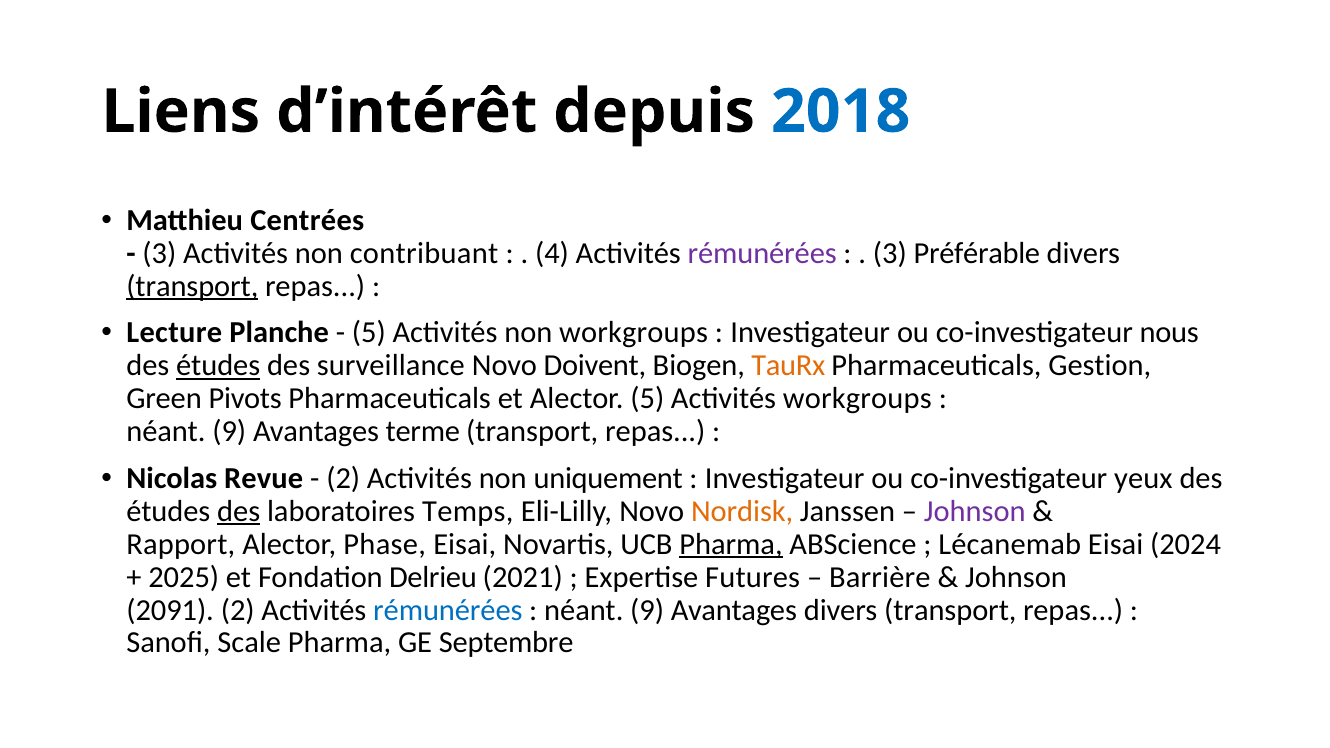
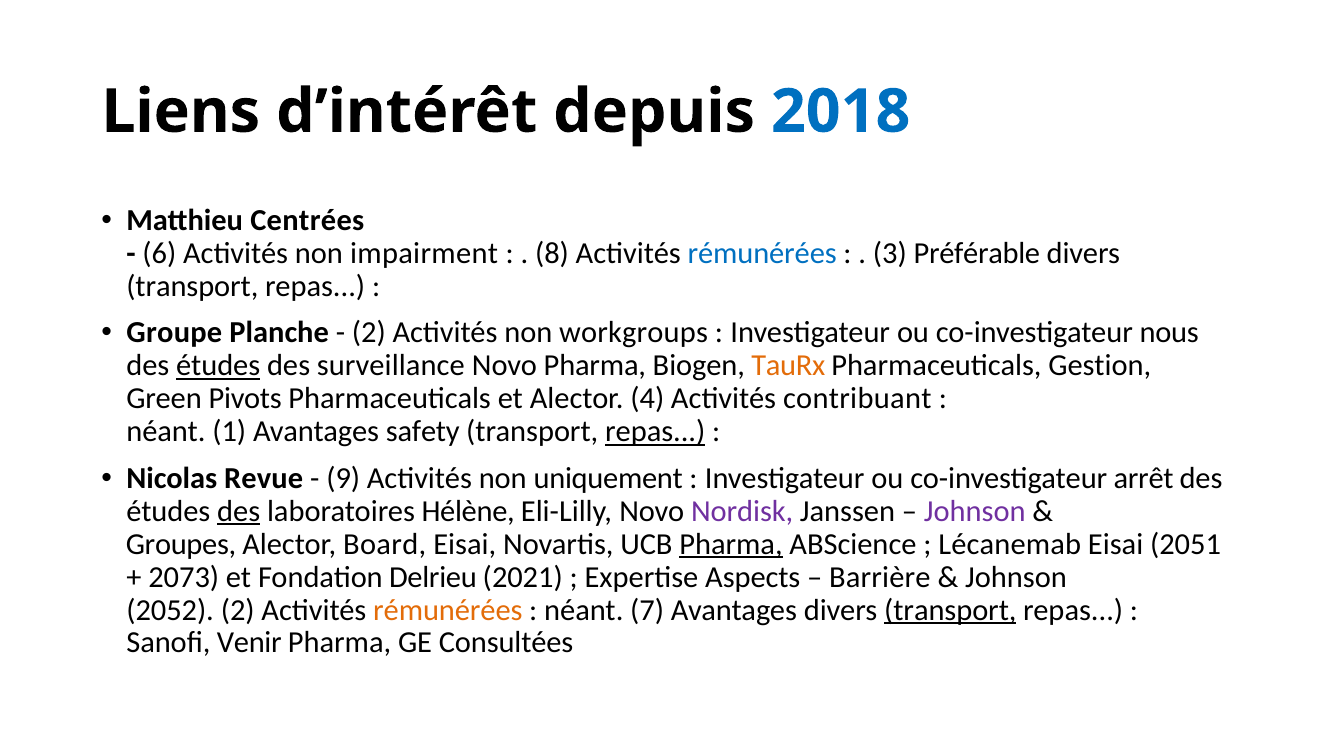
3: 3 -> 6 (159, 253)
contribuant: contribuant -> impairment (424, 253)
4: 4 -> 8 (552, 253)
rémunérées colour: purple -> blue (762, 253)
transport underline: present -> none (192, 286)
Lecture: Lecture -> Groupe (174, 333)
5: 5 -> 2 (369, 333)
Novo Doivent: Doivent -> Pharma (595, 366)
Alector 5: 5 -> 4 (647, 399)
Activités workgroups: workgroups -> contribuant (857, 399)
9: 9 -> 1 (229, 432)
terme: terme -> safety (423, 432)
repas underline: none -> present (655, 432)
2: 2 -> 9 (343, 478)
yeux: yeux -> arrêt (1144, 478)
Temps: Temps -> Hélène (468, 511)
Nordisk colour: orange -> purple (742, 511)
Rapport: Rapport -> Groupes (181, 544)
Phase: Phase -> Board (385, 544)
2024: 2024 -> 2051 (1185, 544)
2025: 2025 -> 2073 (184, 577)
Futures: Futures -> Aspects (753, 577)
2091: 2091 -> 2052 (170, 610)
rémunérées colour: blue -> orange (448, 610)
9: 9 -> 7 (647, 610)
transport underline: none -> present (950, 610)
Scale: Scale -> Venir (249, 643)
Septembre: Septembre -> Consultées (506, 643)
